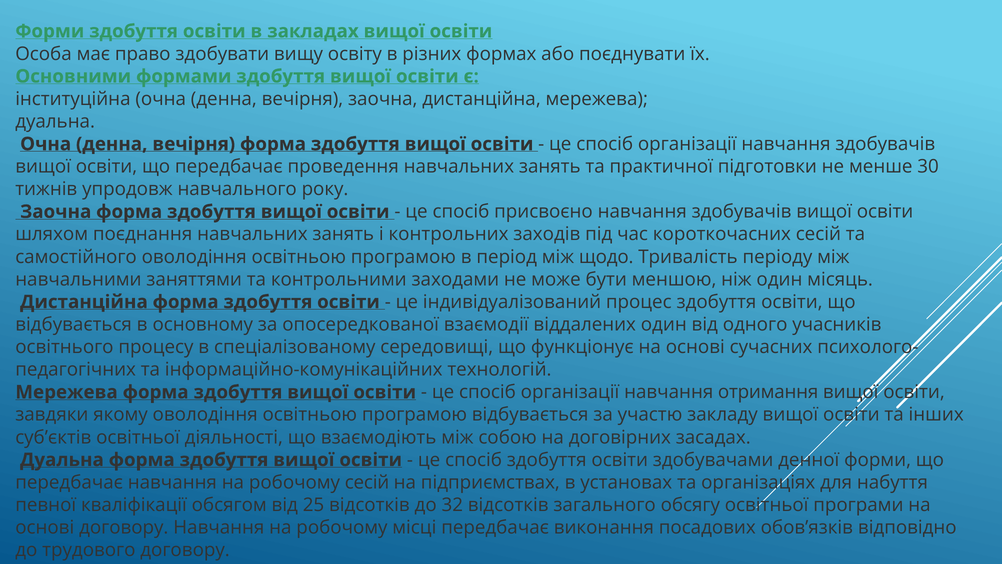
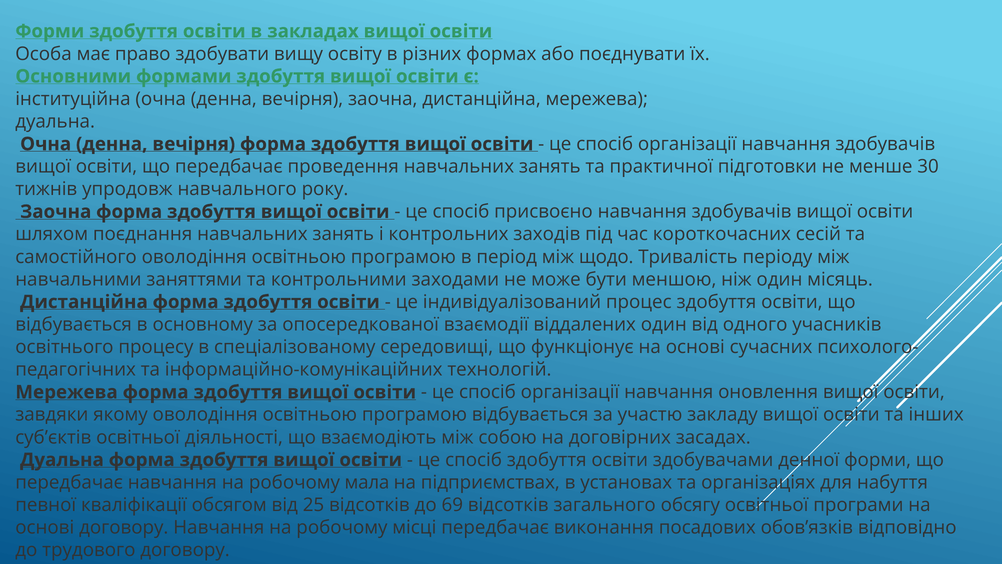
отримання: отримання -> оновлення (768, 392)
робочому сесій: сесій -> мала (367, 482)
32: 32 -> 69 (452, 505)
